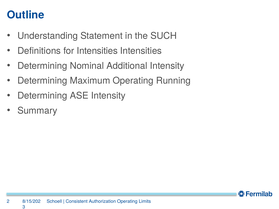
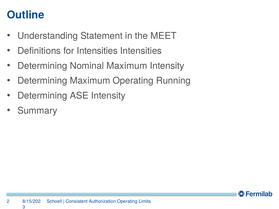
SUCH: SUCH -> MEET (164, 36)
Nominal Additional: Additional -> Maximum (127, 66)
